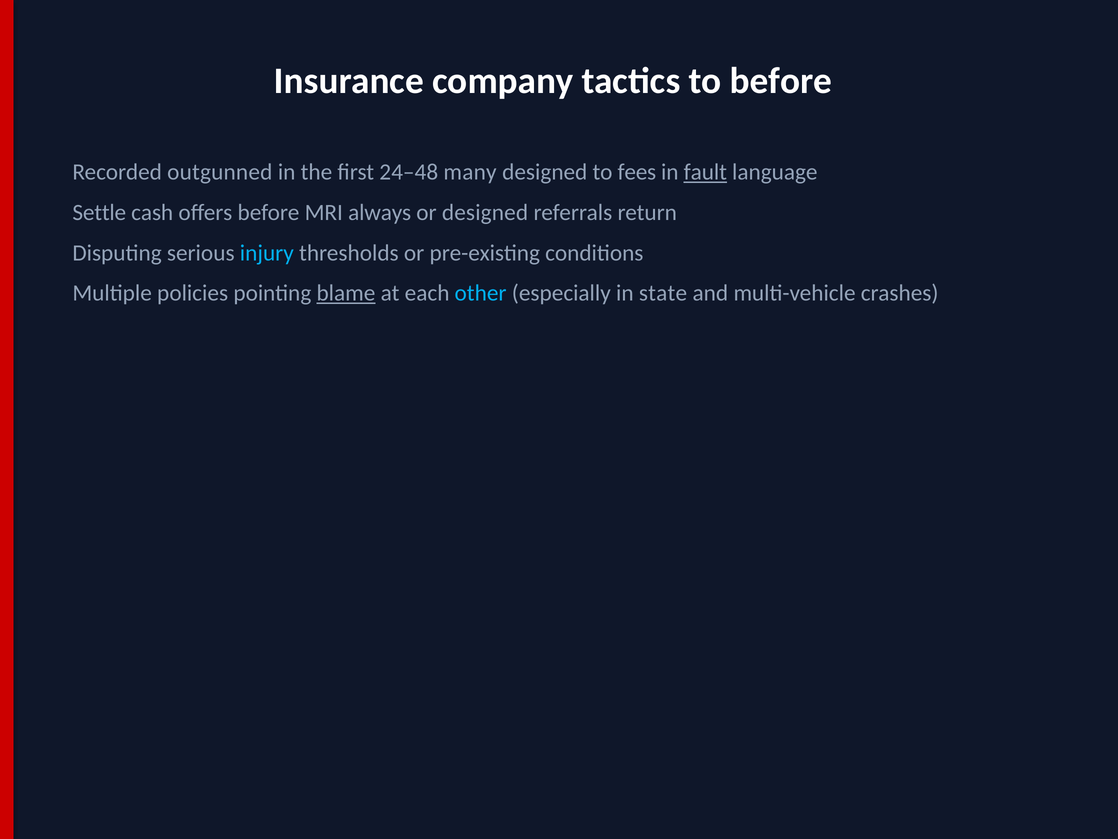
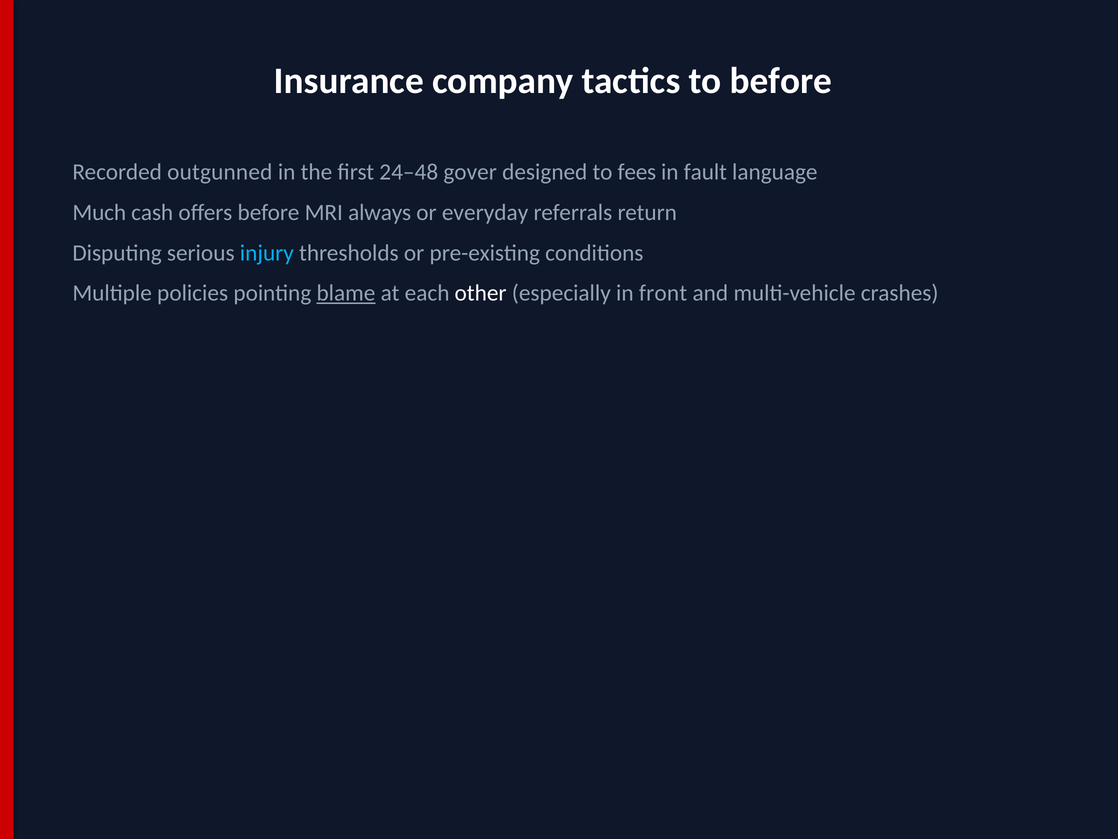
many: many -> gover (470, 172)
fault underline: present -> none (705, 172)
Settle: Settle -> Much (99, 212)
or designed: designed -> everyday (485, 212)
other colour: light blue -> white (481, 293)
state: state -> front (663, 293)
